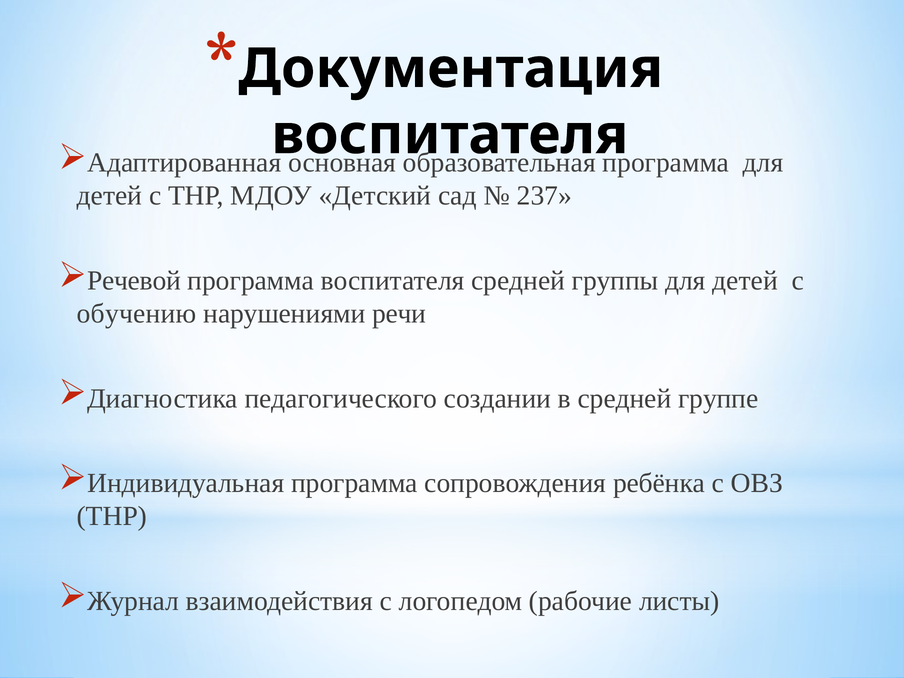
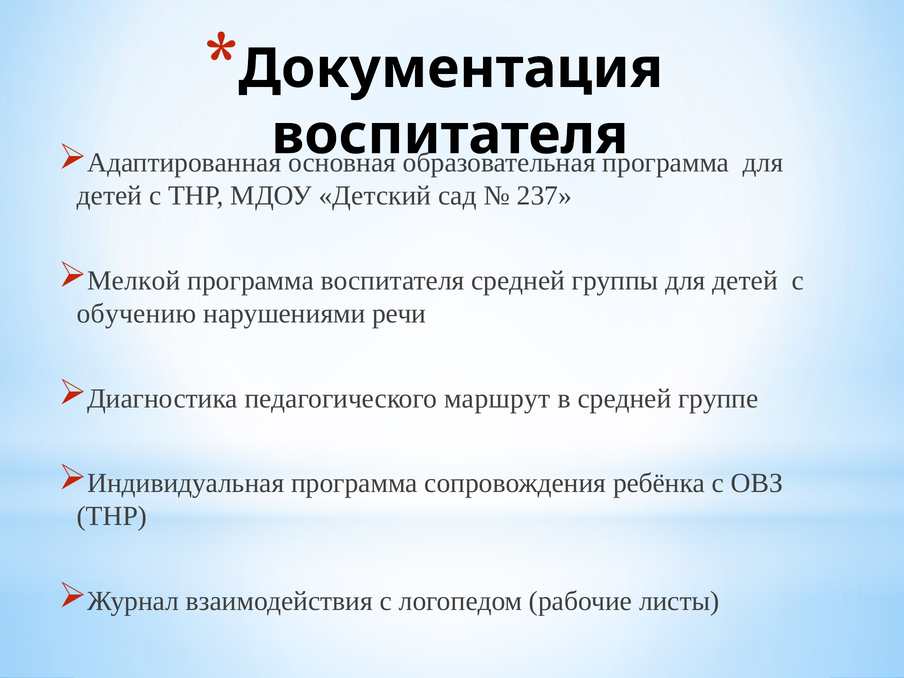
Речевой: Речевой -> Мелкой (134, 281)
создании: создании -> маршрут (497, 398)
